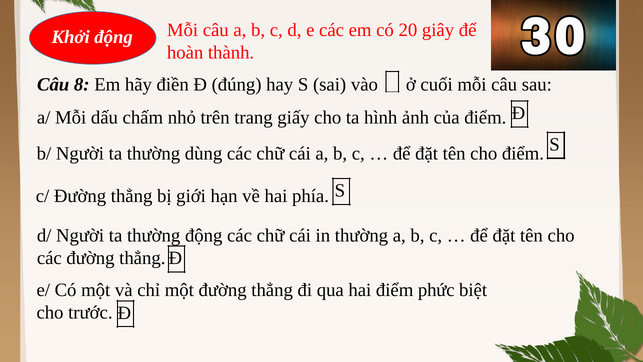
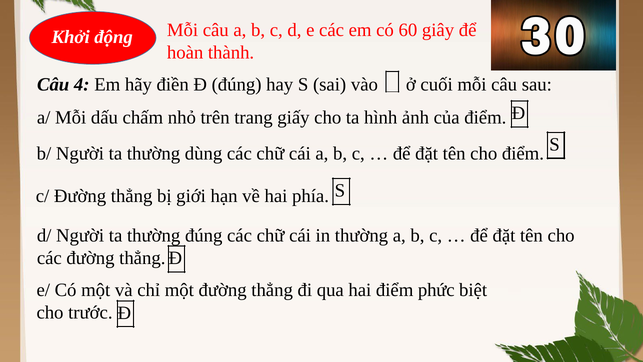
20: 20 -> 60 (408, 30)
8: 8 -> 4 (82, 84)
thường động: động -> đúng (204, 235)
